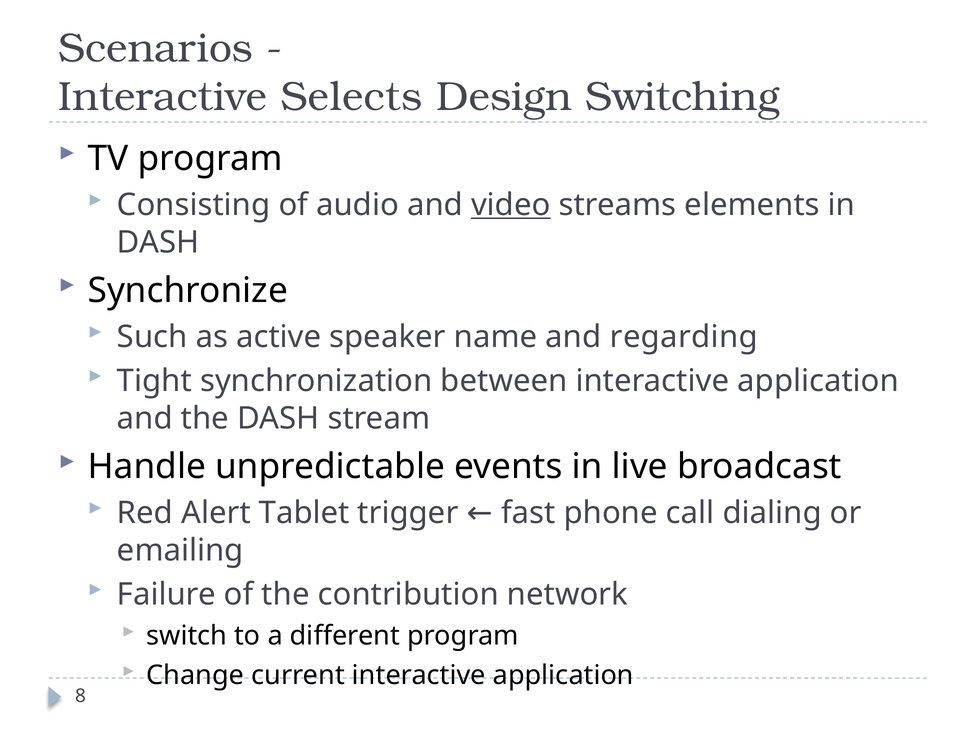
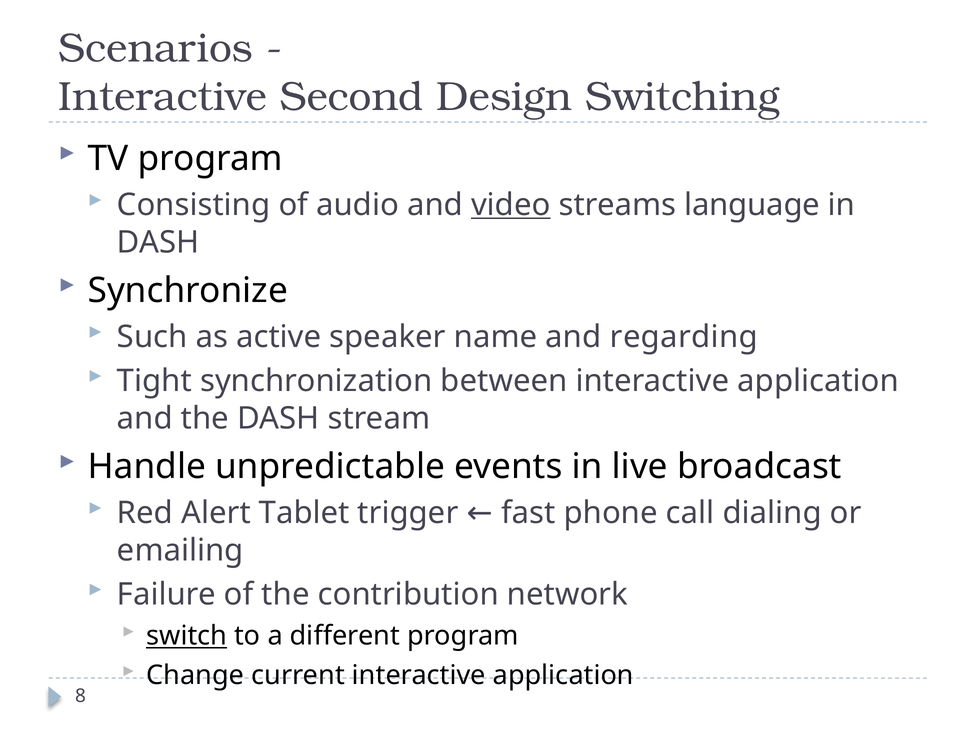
Selects: Selects -> Second (352, 97)
elements: elements -> language (752, 205)
switch underline: none -> present (187, 636)
